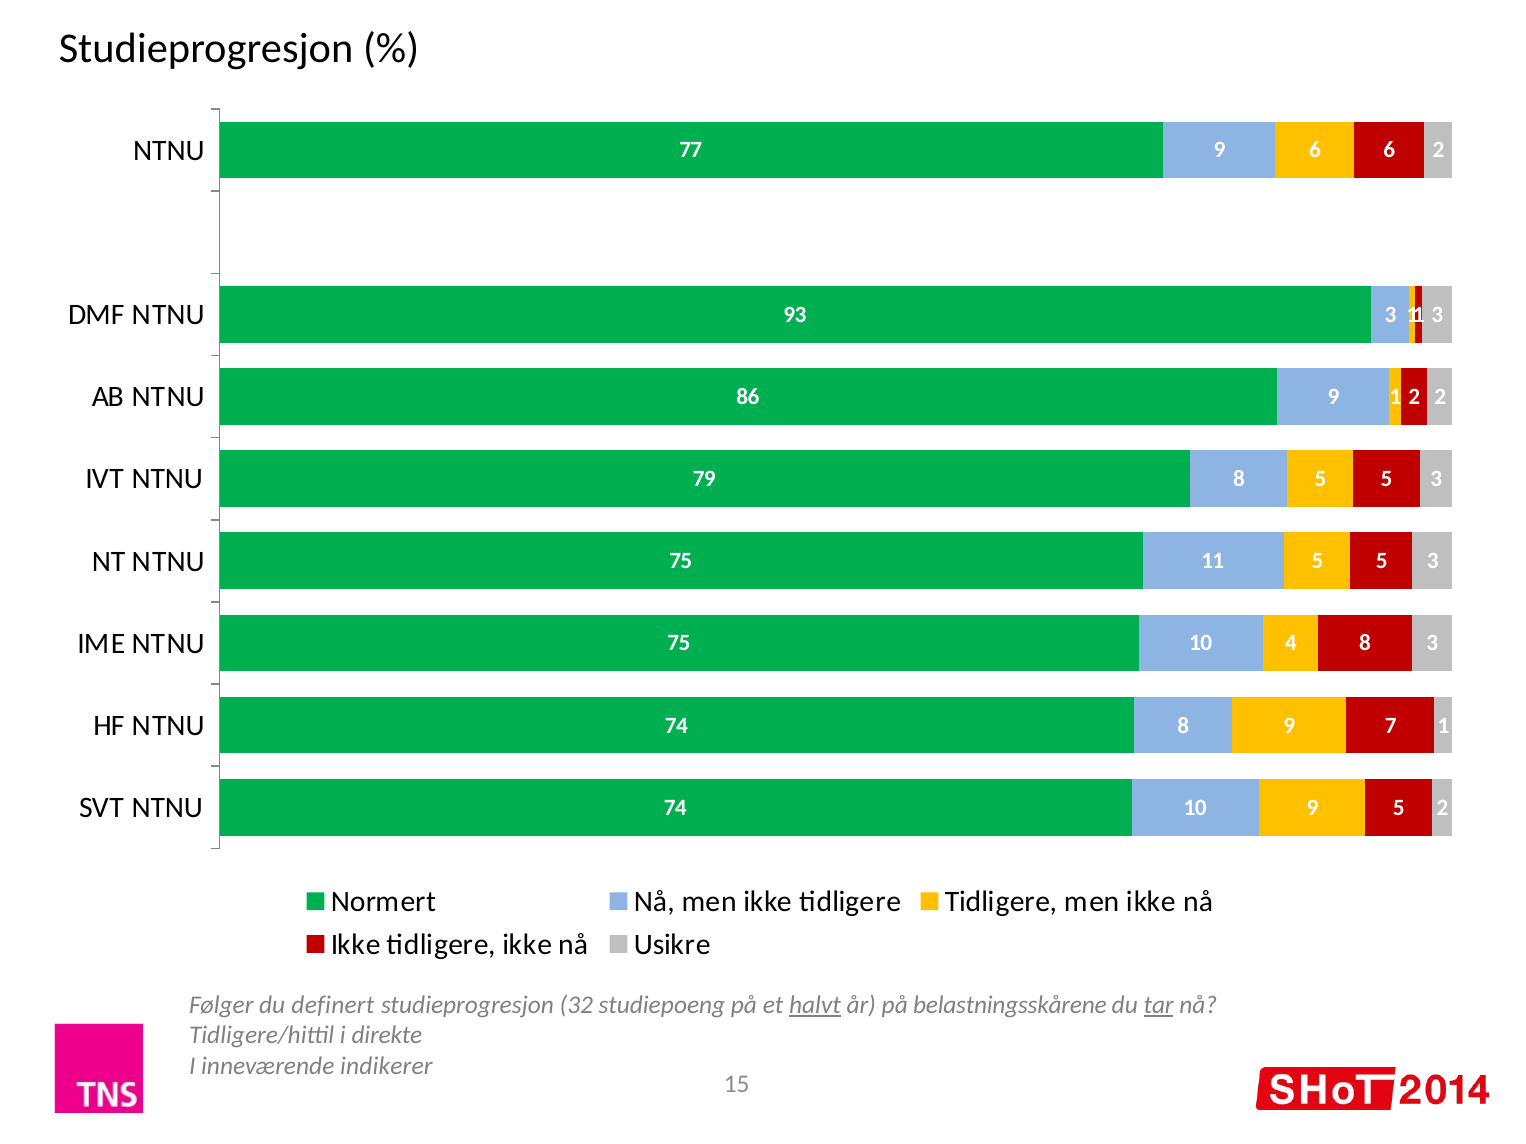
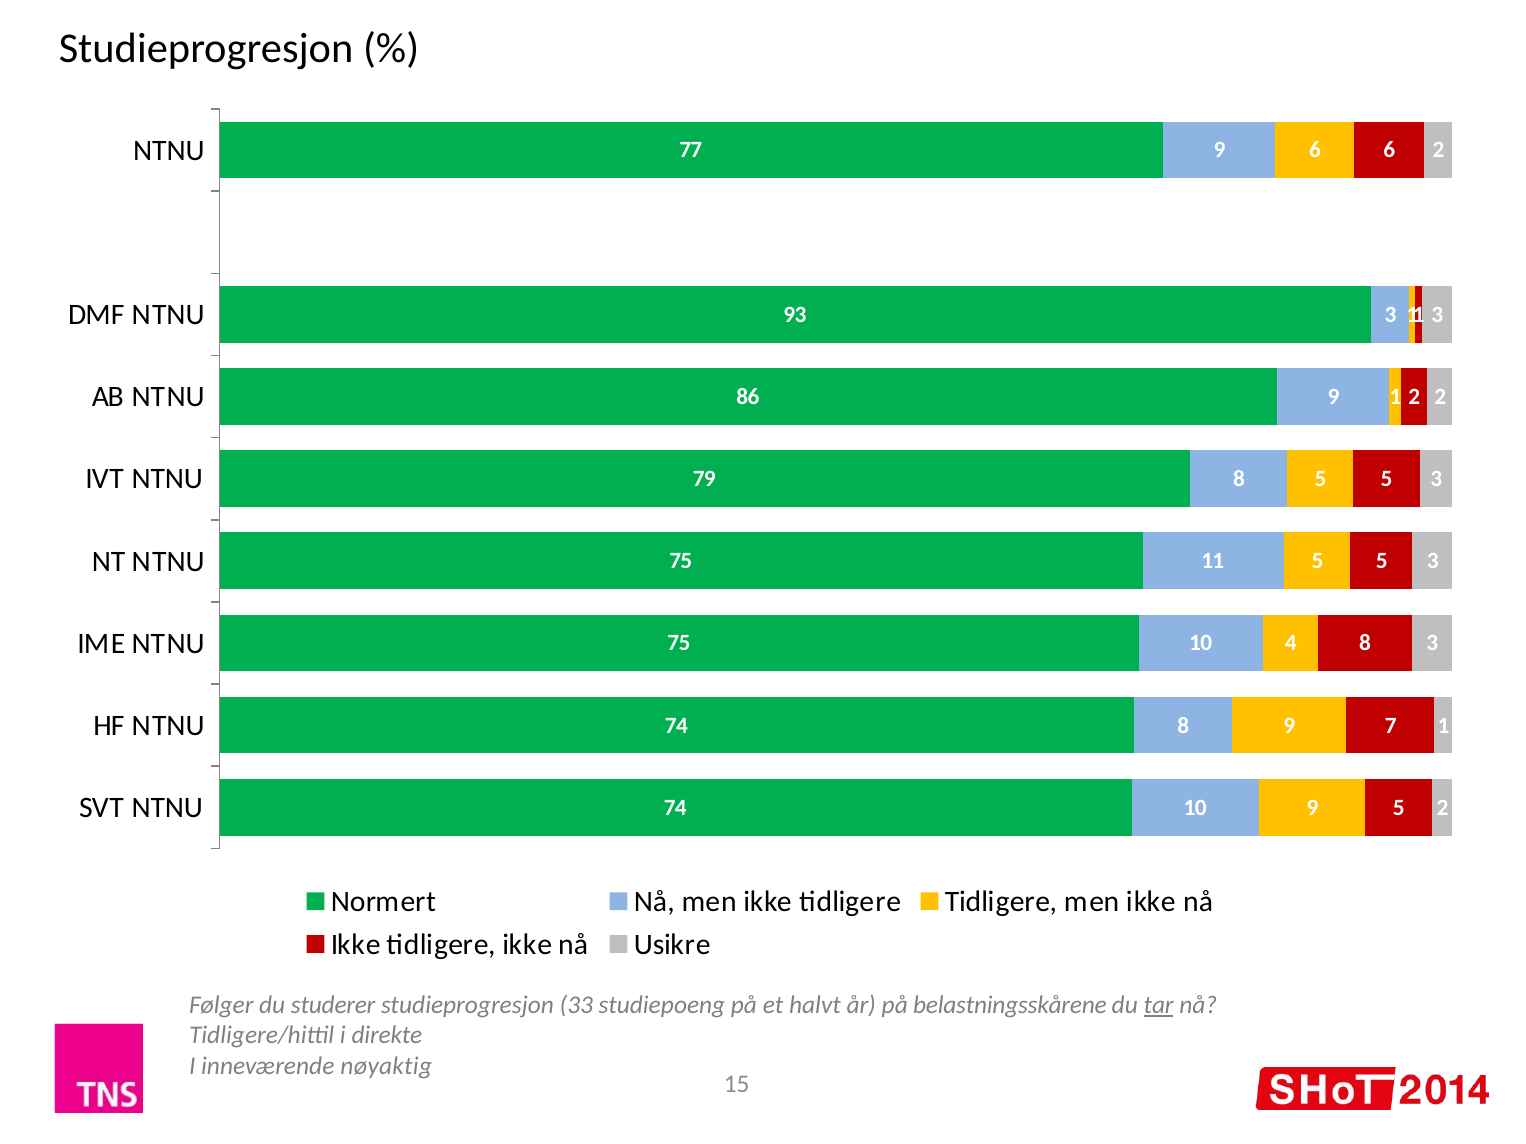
definert: definert -> studerer (333, 1005)
32: 32 -> 33 (576, 1005)
halvt underline: present -> none (815, 1005)
indikerer: indikerer -> nøyaktig (386, 1066)
